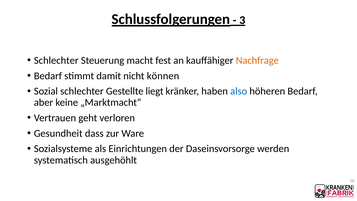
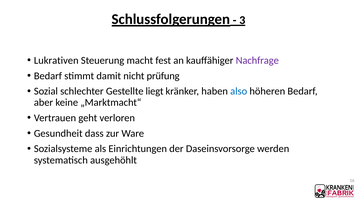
Schlechter: Schlechter -> Lukrativen (56, 60)
Nachfrage colour: orange -> purple (257, 60)
können: können -> prüfung (163, 76)
